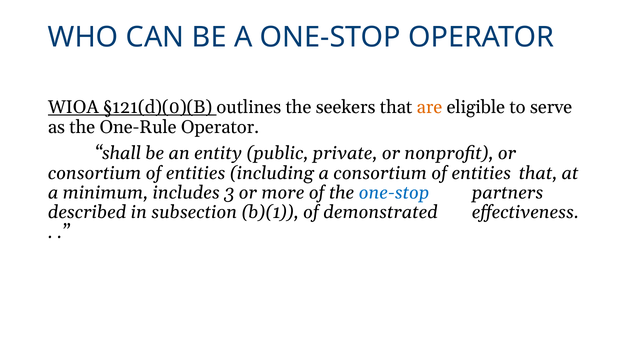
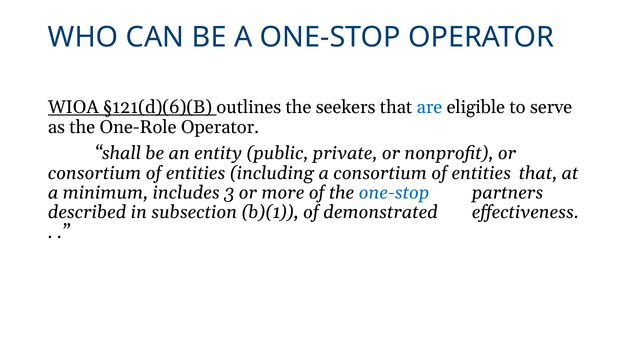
§121(d)(0)(B: §121(d)(0)(B -> §121(d)(6)(B (158, 107)
are colour: orange -> blue (430, 107)
One-Rule: One-Rule -> One-Role (138, 127)
